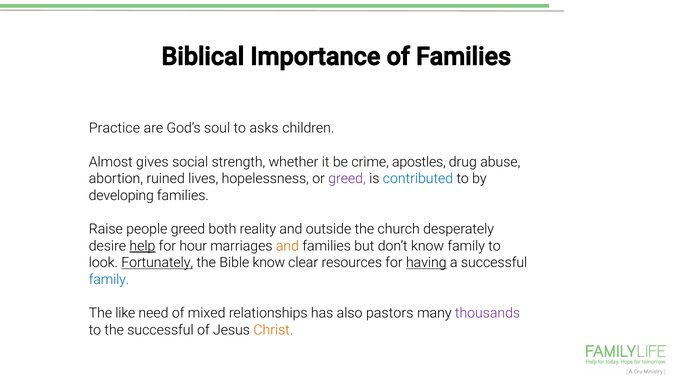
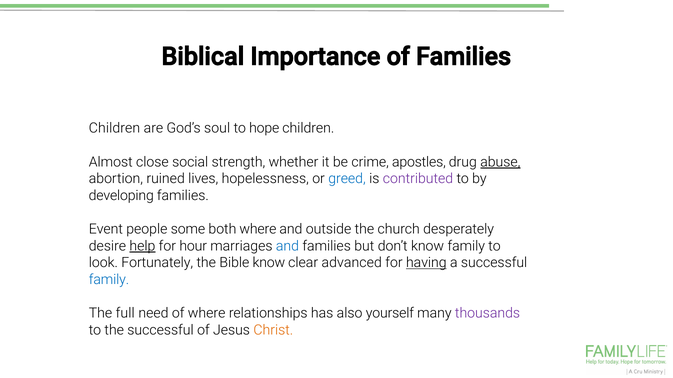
Practice: Practice -> Children (115, 129)
asks: asks -> hope (264, 129)
gives: gives -> close (152, 162)
abuse underline: none -> present (500, 162)
greed colour: purple -> blue (347, 179)
contributed colour: blue -> purple (418, 179)
Raise: Raise -> Event (106, 230)
people greed: greed -> some (188, 230)
both reality: reality -> where (258, 230)
and colour: orange -> blue (287, 246)
Fortunately underline: present -> none (157, 263)
resources: resources -> advanced (352, 263)
like: like -> full (125, 314)
of mixed: mixed -> where (207, 314)
pastors: pastors -> yourself (390, 314)
